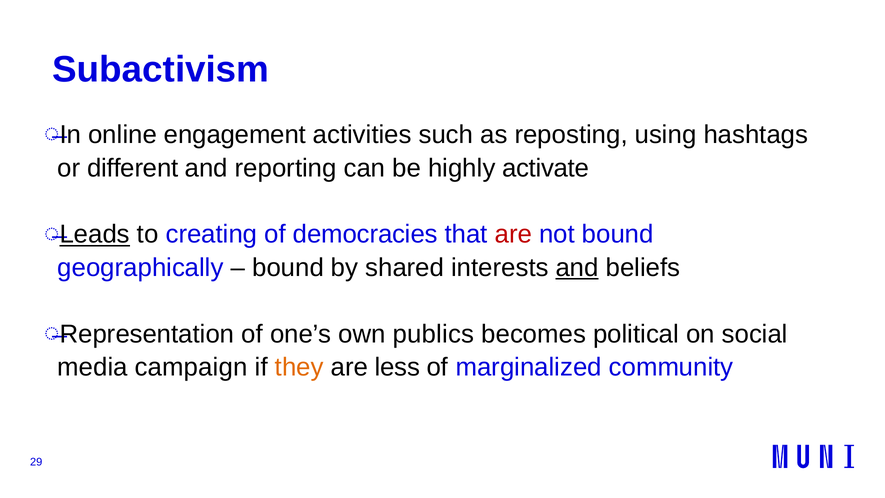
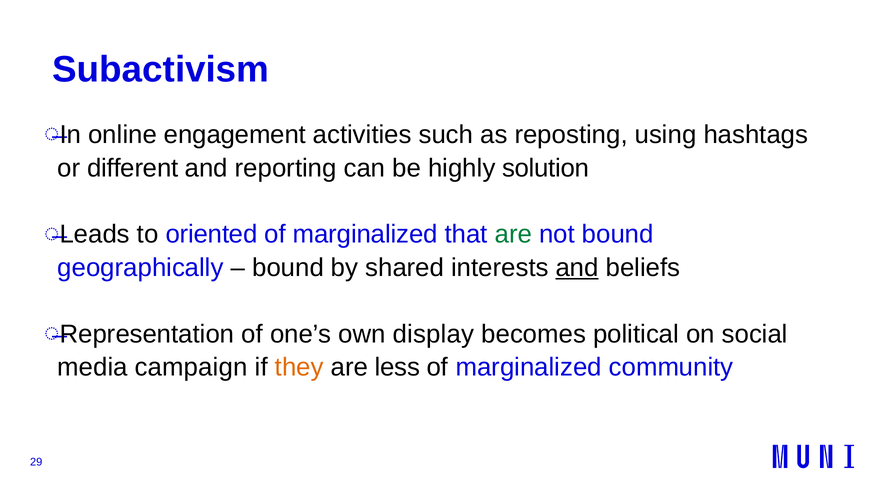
activate: activate -> solution (546, 168)
Leads underline: present -> none (95, 234)
creating: creating -> oriented (212, 234)
democracies: democracies -> marginalized (365, 234)
are colour: red -> green (513, 234)
publics: publics -> display (433, 334)
